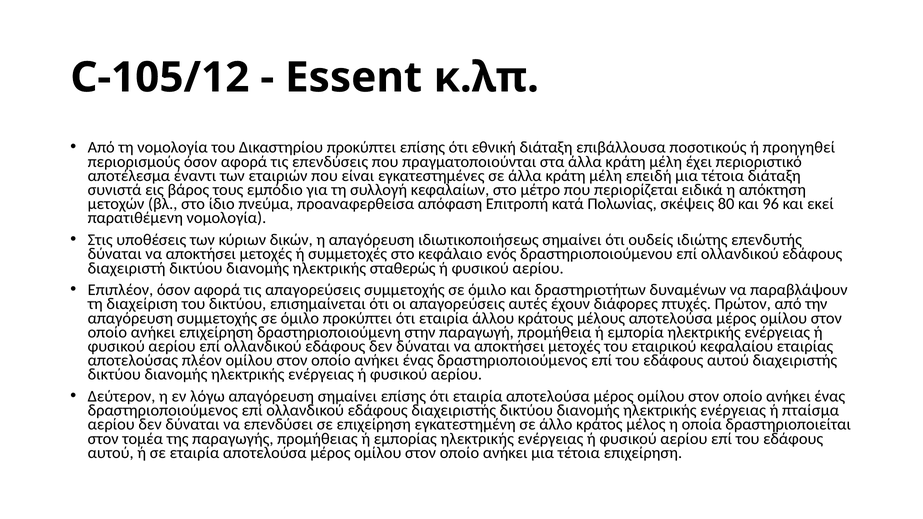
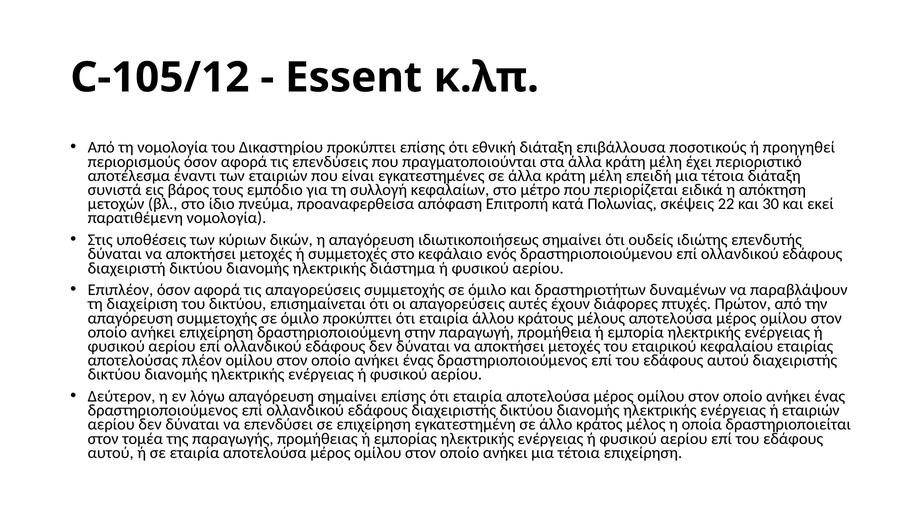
80: 80 -> 22 (726, 204)
96: 96 -> 30 (771, 204)
σταθερώς: σταθερώς -> διάστημα (403, 268)
ή πταίσμα: πταίσμα -> εταιριών (811, 411)
